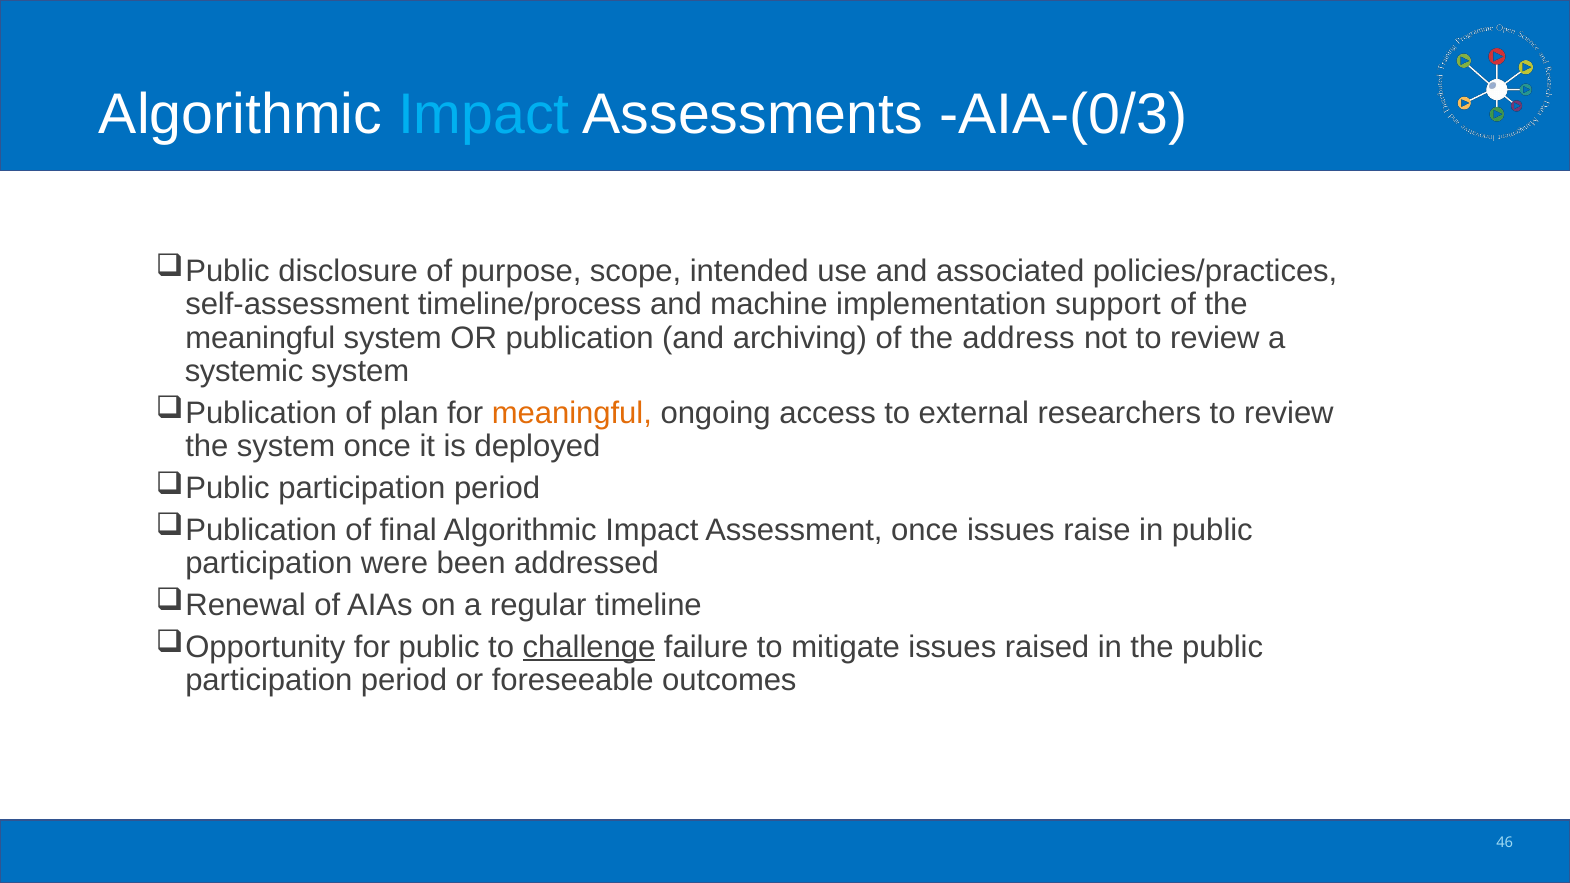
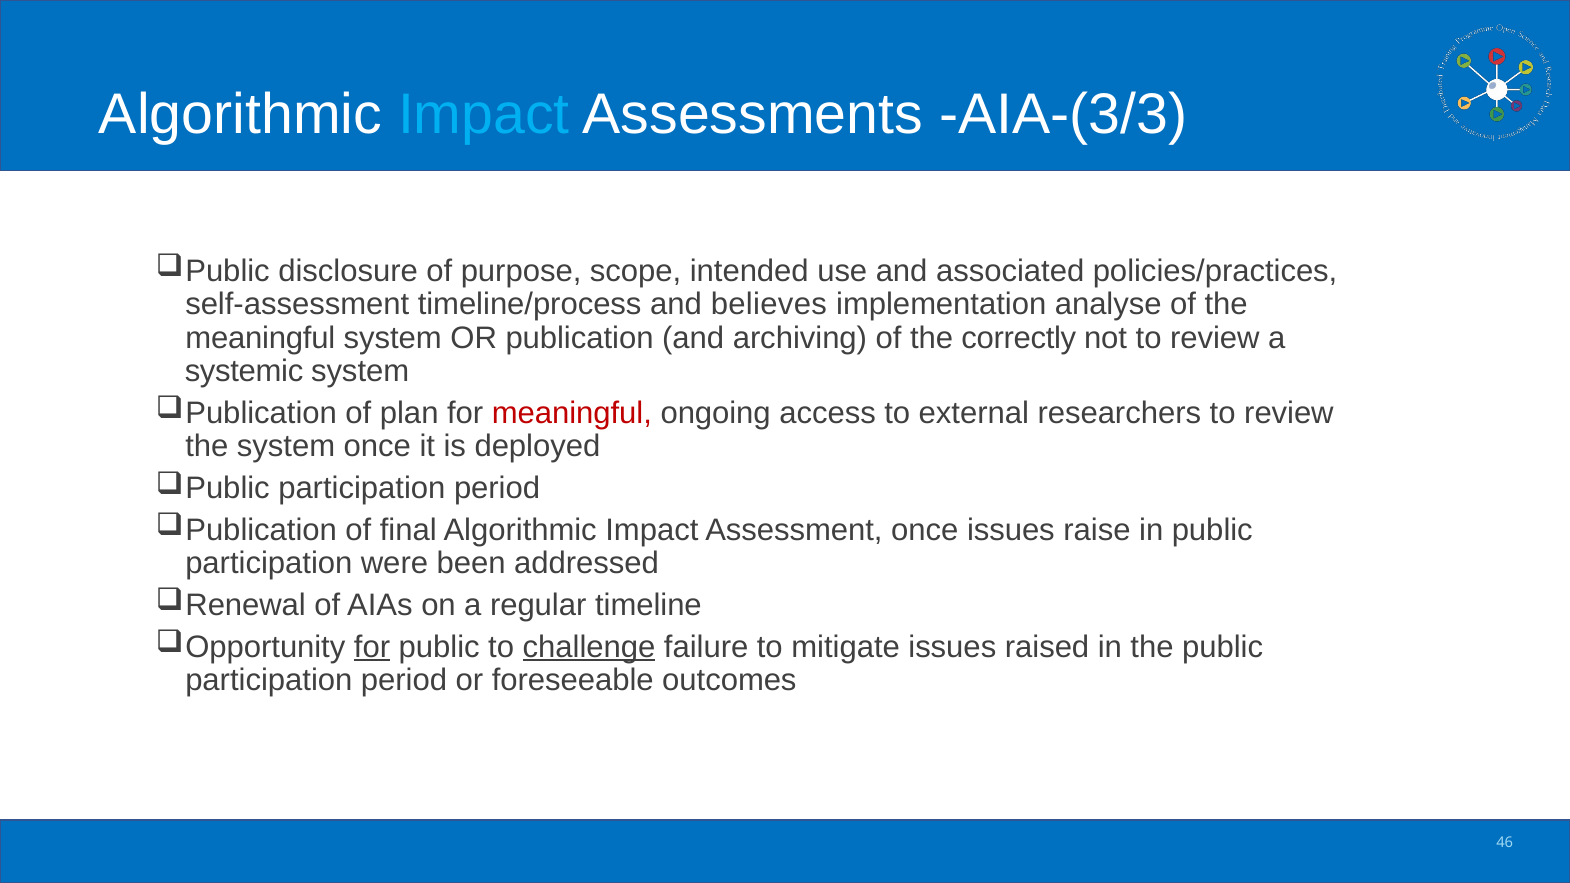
AIA-(0/3: AIA-(0/3 -> AIA-(3/3 (1063, 115)
machine: machine -> believes (769, 305)
support: support -> analyse (1108, 305)
address: address -> correctly (1019, 338)
meaningful colour: orange -> red (572, 413)
for underline: none -> present (372, 647)
